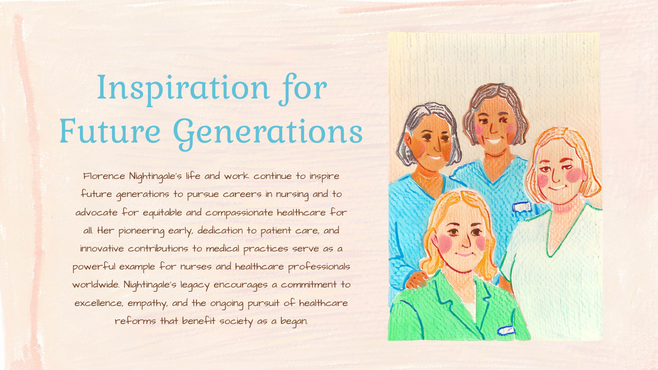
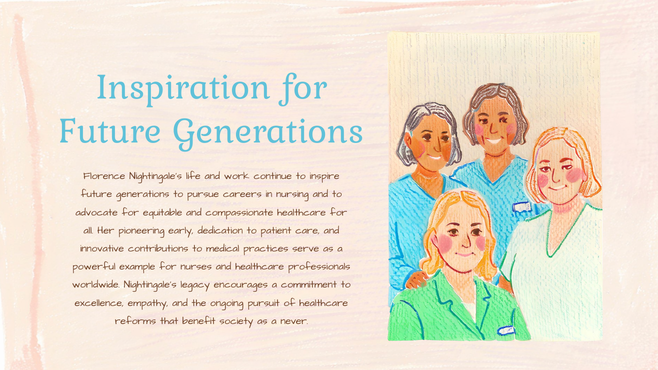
began: began -> never (294, 321)
